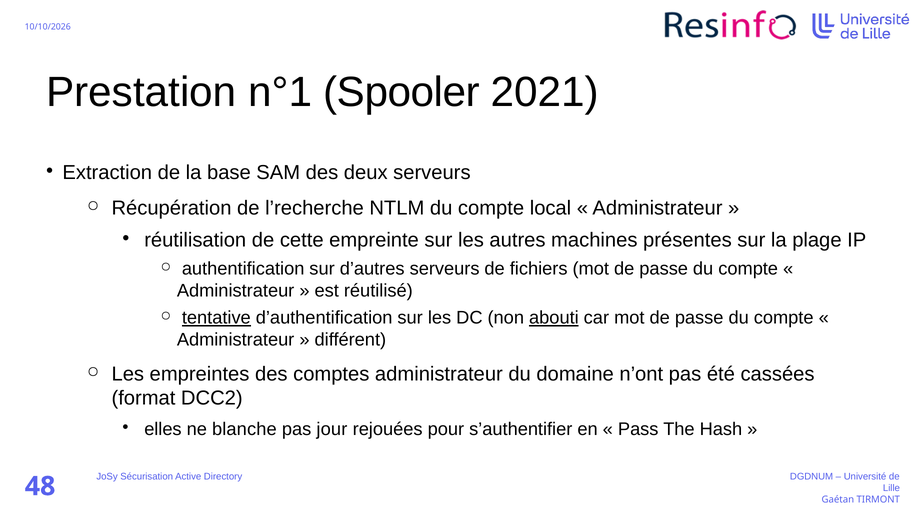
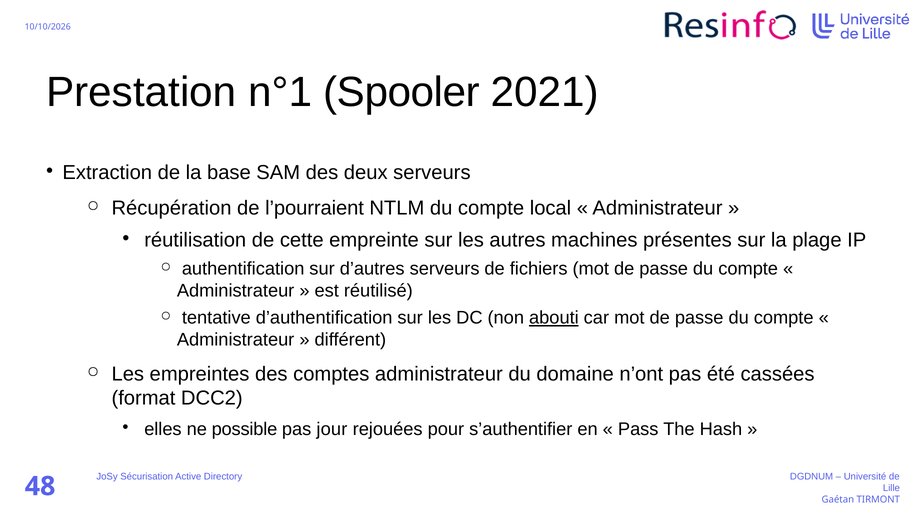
l’recherche: l’recherche -> l’pourraient (315, 208)
tentative underline: present -> none (216, 318)
blanche: blanche -> possible (245, 429)
